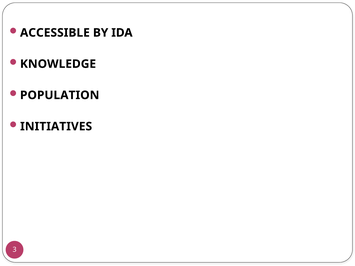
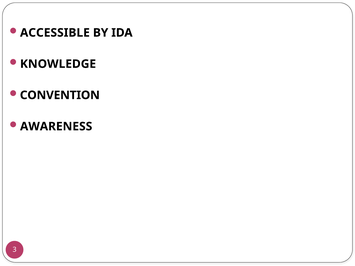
POPULATION: POPULATION -> CONVENTION (60, 95)
INITIATIVES: INITIATIVES -> AWARENESS (56, 127)
